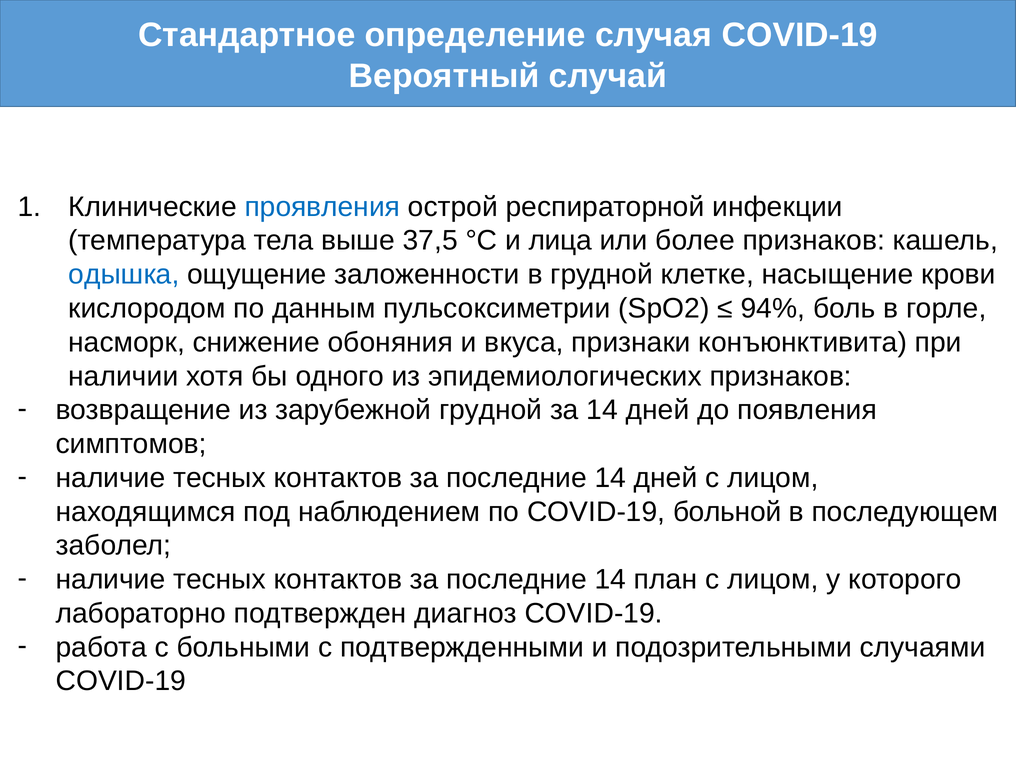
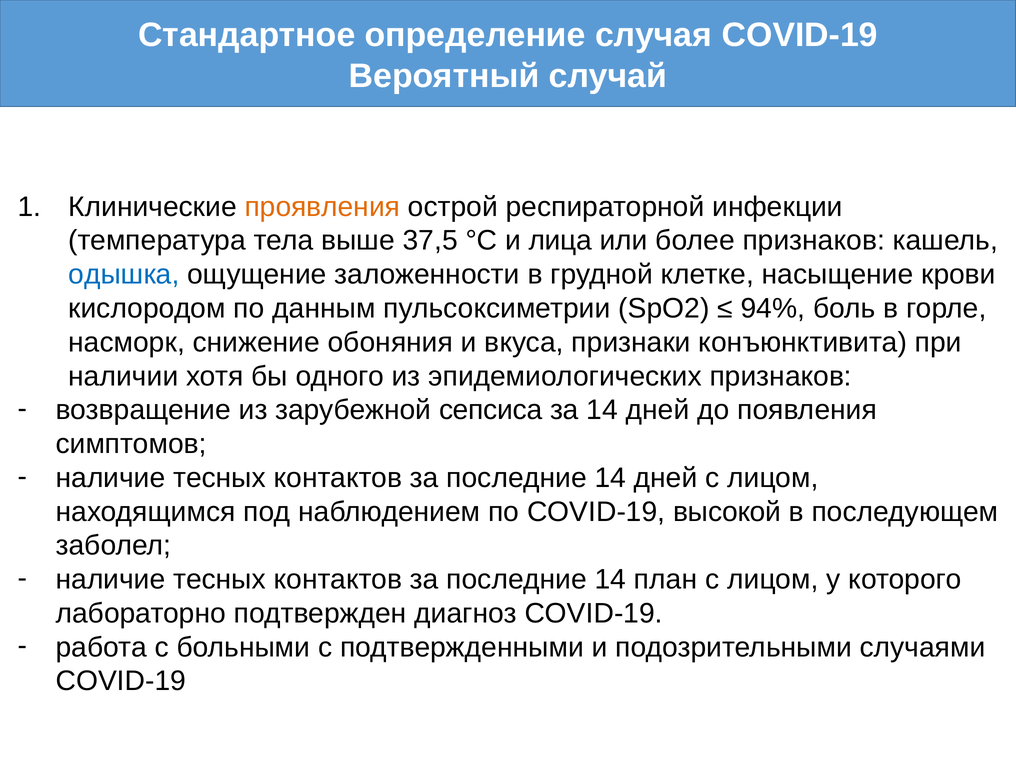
проявления colour: blue -> orange (322, 207)
зарубежной грудной: грудной -> сепсиса (491, 410)
больной: больной -> высокой (727, 512)
